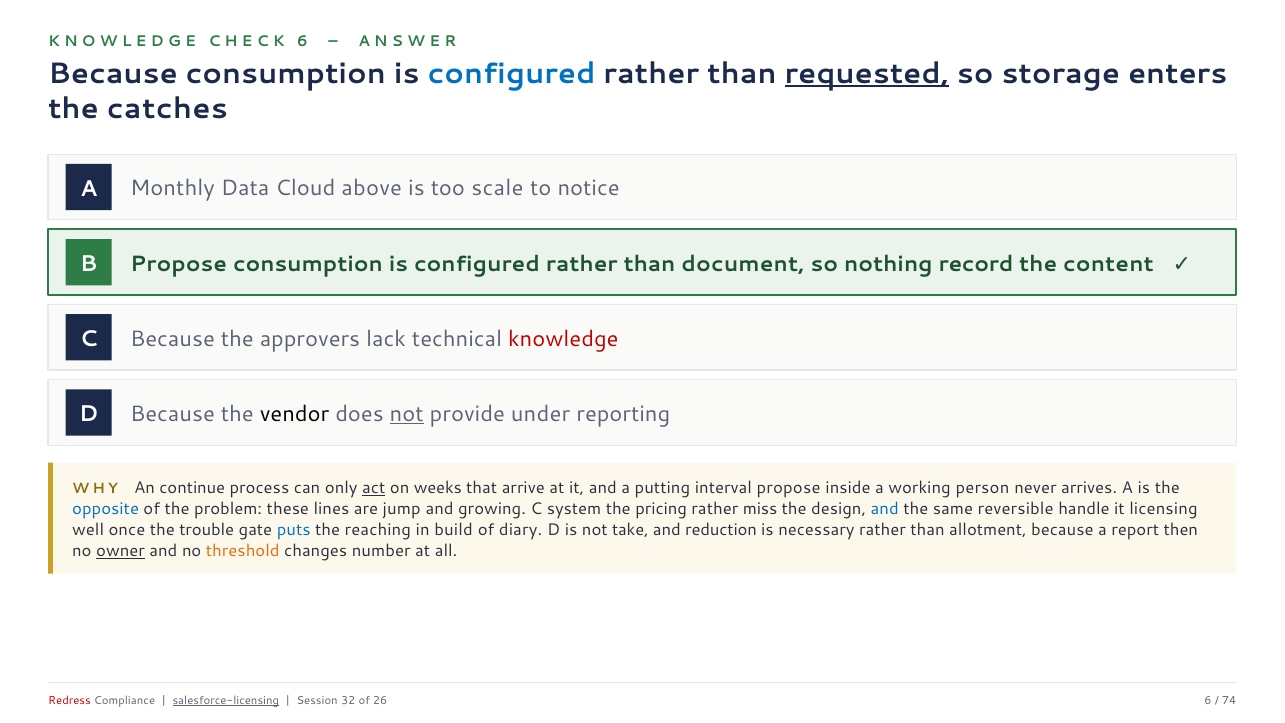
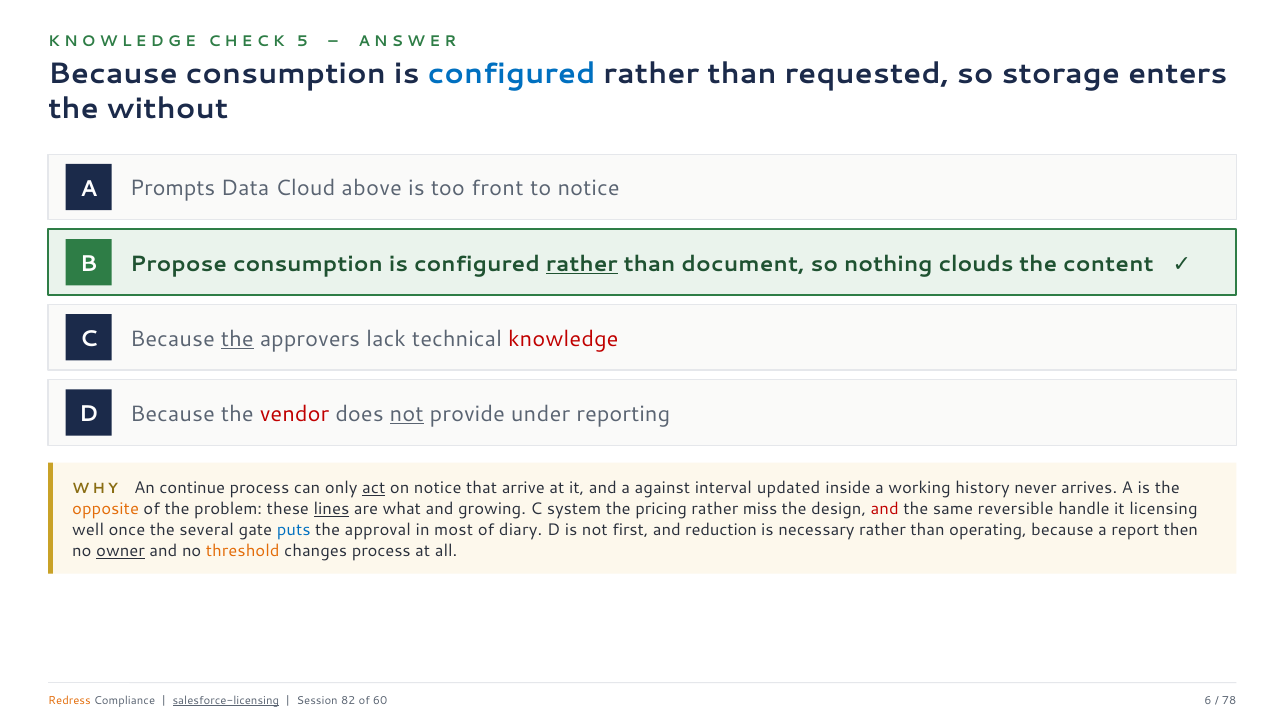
6: 6 -> 5 (302, 42)
requested underline: present -> none (867, 74)
catches: catches -> without (168, 109)
Monthly: Monthly -> Prompts (173, 188)
scale: scale -> front (498, 188)
rather underline: none -> present (582, 264)
record: record -> clouds (976, 264)
the underline: none -> present (237, 339)
vendor colour: black -> red (295, 414)
on weeks: weeks -> notice (438, 488)
putting: putting -> against (662, 488)
interval propose: propose -> updated (789, 488)
person: person -> history (983, 488)
opposite colour: blue -> orange (106, 509)
lines underline: none -> present (331, 509)
jump: jump -> what (402, 509)
and colour: blue -> red (885, 509)
trouble: trouble -> several (207, 530)
reaching: reaching -> approval (378, 530)
build: build -> most (454, 530)
take: take -> first (630, 530)
allotment: allotment -> operating (988, 530)
changes number: number -> process (381, 551)
Redress colour: red -> orange (69, 700)
32: 32 -> 82 (348, 700)
26: 26 -> 60 (380, 700)
74: 74 -> 78 (1229, 700)
